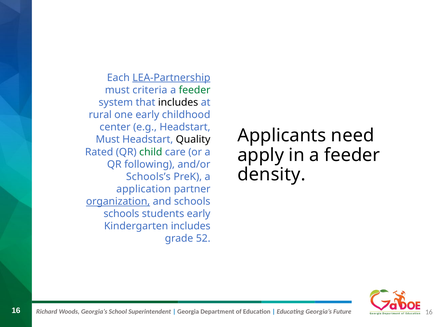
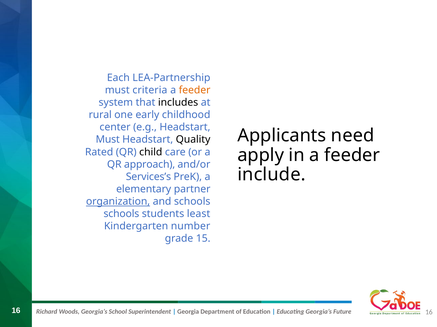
LEA-Partnership underline: present -> none (171, 78)
feeder colour: green -> orange (195, 90)
child colour: green -> black (151, 152)
following: following -> approach (150, 165)
density: density -> include (272, 175)
Schools’s: Schools’s -> Services’s (148, 177)
application: application -> elementary (144, 190)
students early: early -> least (199, 214)
Kindergarten includes: includes -> number (191, 227)
52: 52 -> 15 (203, 239)
